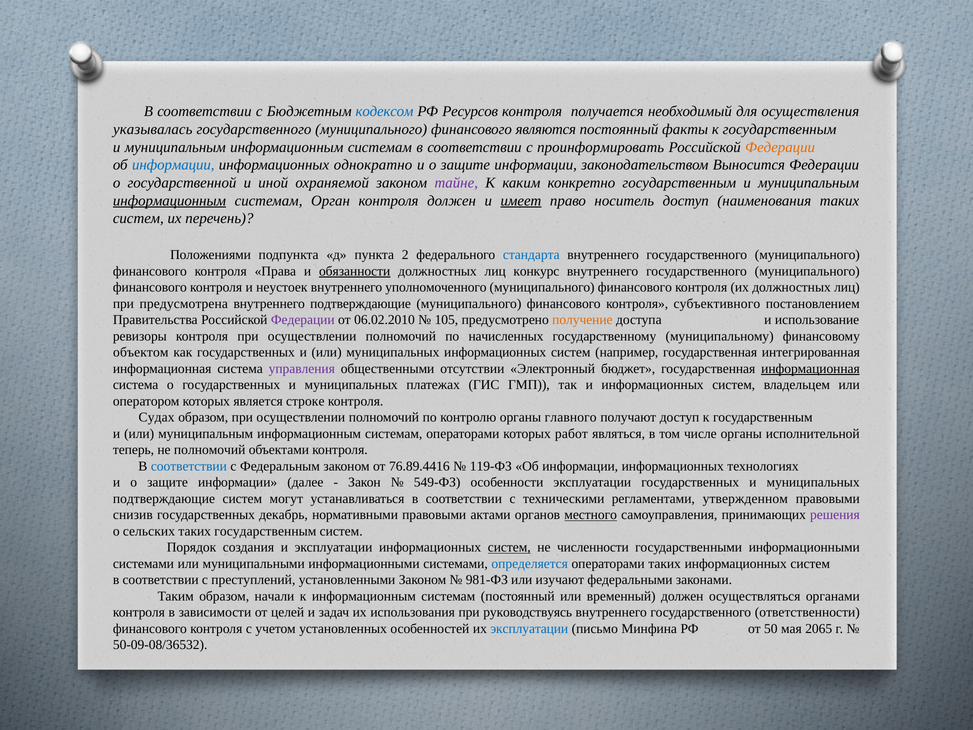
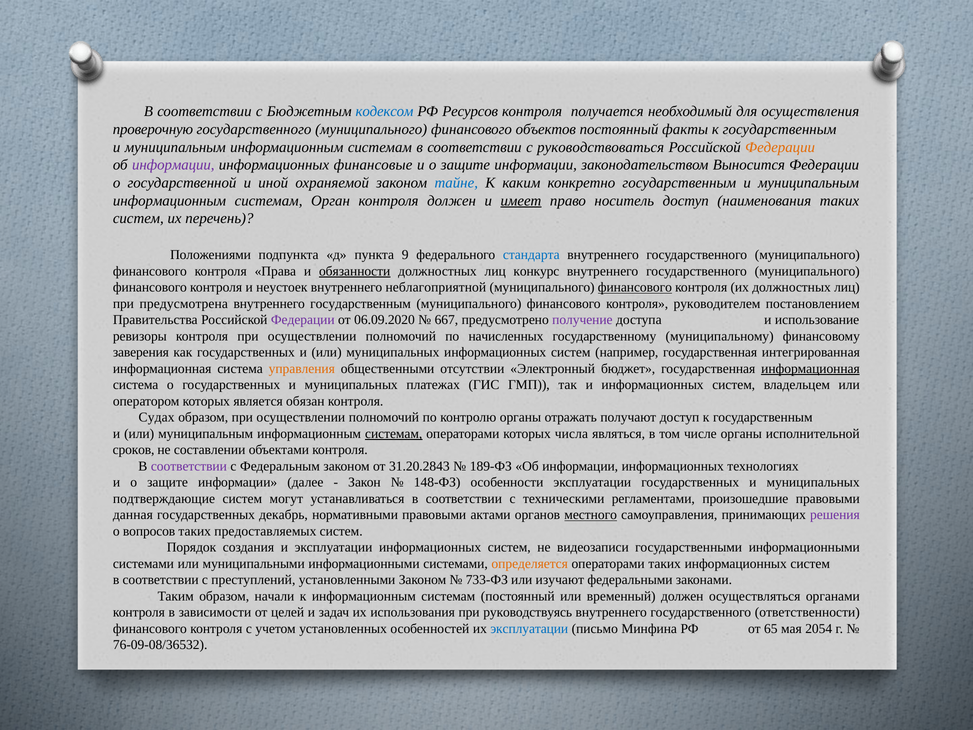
указывалась: указывалась -> проверочную (153, 129)
являются: являются -> объектов (546, 129)
проинформировать: проинформировать -> руководствоваться (601, 147)
информации colour: blue -> purple (173, 165)
однократно: однократно -> финансовые (373, 165)
тайне colour: purple -> blue (456, 183)
информационным underline: present -> none (169, 201)
2: 2 -> 9 (405, 255)
уполномоченного: уполномоченного -> неблагоприятной (436, 287)
финансового underline: none -> present (635, 287)
внутреннего подтверждающие: подтверждающие -> государственным (361, 304)
субъективного: субъективного -> руководителем (717, 304)
06.02.2010: 06.02.2010 -> 06.09.2020 (385, 320)
105: 105 -> 667 (446, 320)
получение colour: orange -> purple (582, 320)
объектом: объектом -> заверения (141, 352)
управления colour: purple -> orange (302, 369)
строке: строке -> обязан (305, 401)
главного: главного -> отражать (571, 417)
системам underline: none -> present (394, 434)
работ: работ -> числа (571, 434)
теперь: теперь -> сроков (134, 450)
не полномочий: полномочий -> составлении (210, 450)
соответствии colour: blue -> purple (189, 466)
76.89.4416: 76.89.4416 -> 31.20.2843 (419, 466)
119-ФЗ: 119-ФЗ -> 189-ФЗ (491, 466)
549-ФЗ: 549-ФЗ -> 148-ФЗ (437, 482)
утвержденном: утвержденном -> произошедшие (745, 499)
снизив: снизив -> данная (133, 515)
сельских: сельских -> вопросов (149, 531)
таких государственным: государственным -> предоставляемых (265, 531)
систем underline: present -> none (509, 547)
численности: численности -> видеозаписи (593, 547)
определяется colour: blue -> orange (530, 564)
981-ФЗ: 981-ФЗ -> 733-ФЗ (487, 580)
50: 50 -> 65 (771, 628)
2065: 2065 -> 2054 (819, 628)
50-09-08/36532: 50-09-08/36532 -> 76-09-08/36532 (160, 645)
